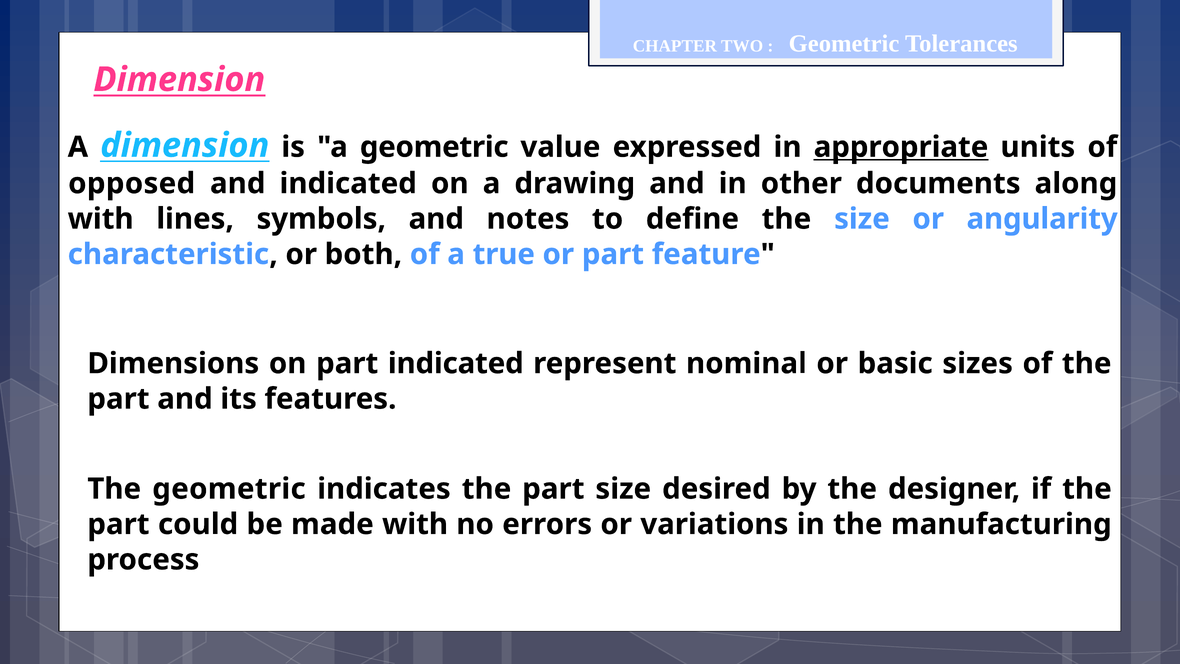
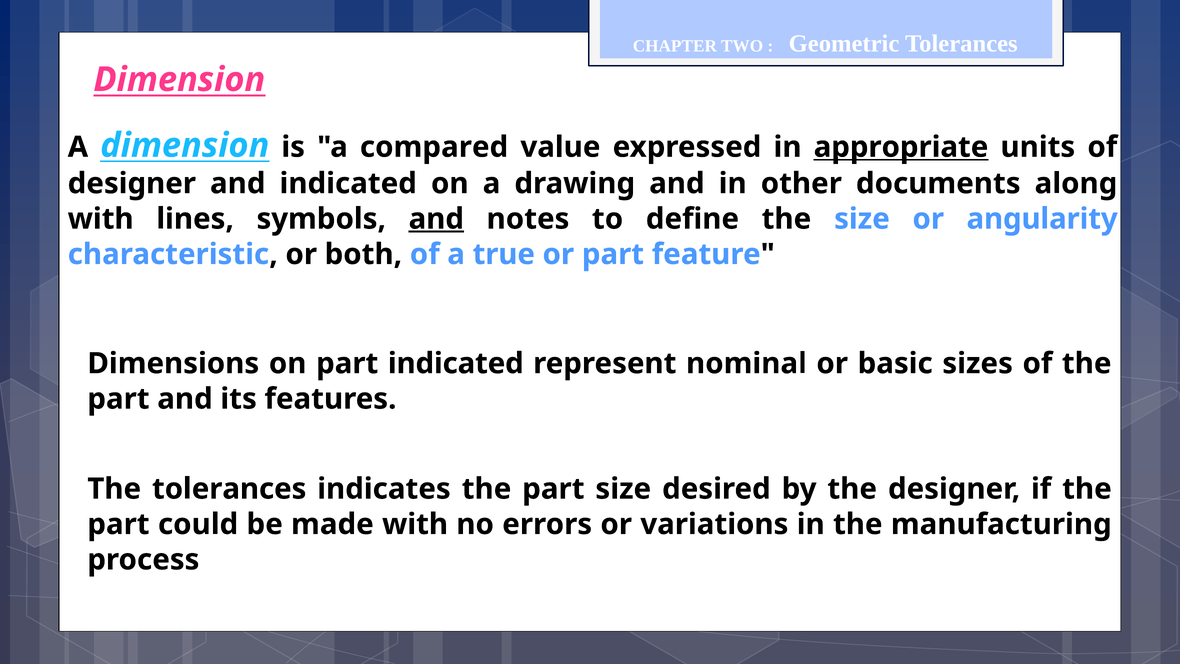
a geometric: geometric -> compared (434, 147)
opposed: opposed -> designer (132, 183)
and underline: none -> present (436, 219)
The geometric: geometric -> tolerances (229, 489)
